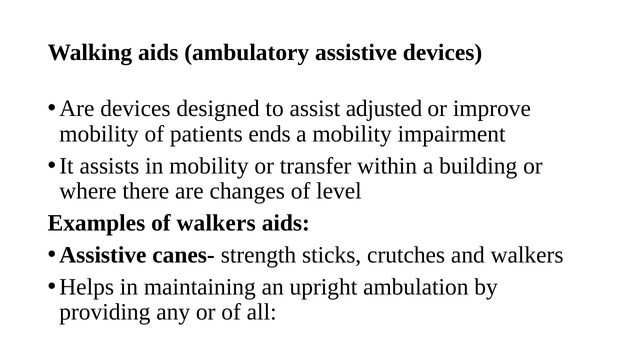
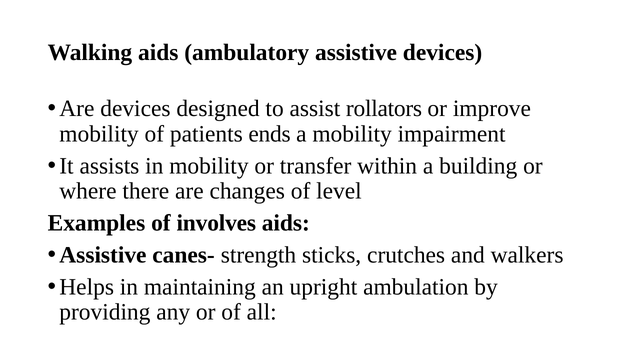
adjusted: adjusted -> rollators (384, 108)
of walkers: walkers -> involves (216, 223)
